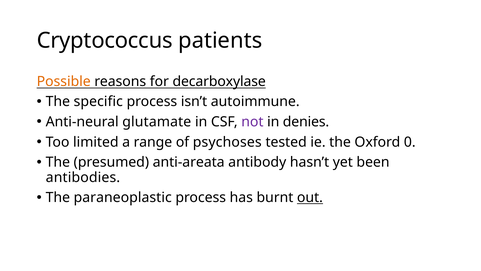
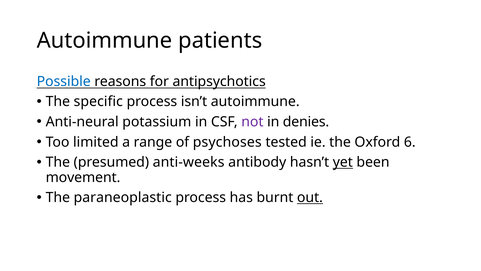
Cryptococcus: Cryptococcus -> Autoimmune (105, 40)
Possible colour: orange -> blue (64, 81)
decarboxylase: decarboxylase -> antipsychotics (219, 81)
glutamate: glutamate -> potassium (157, 122)
0: 0 -> 6 (410, 142)
anti-areata: anti-areata -> anti-weeks (189, 162)
yet underline: none -> present (343, 162)
antibodies: antibodies -> movement (83, 177)
